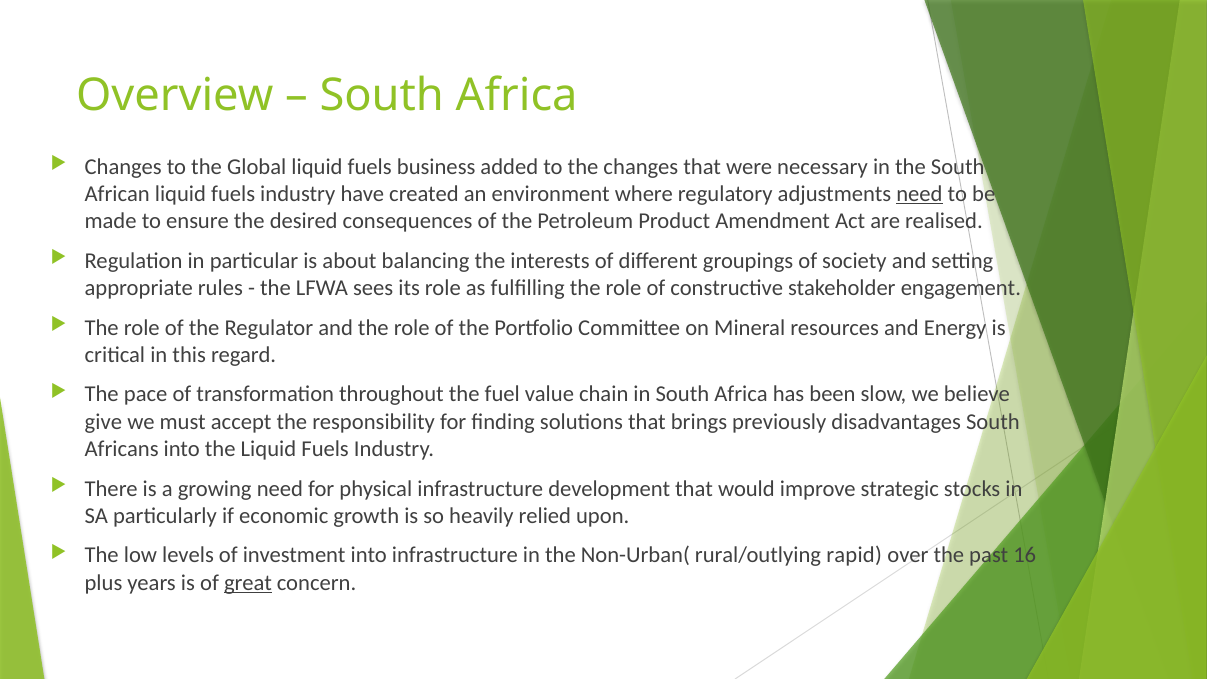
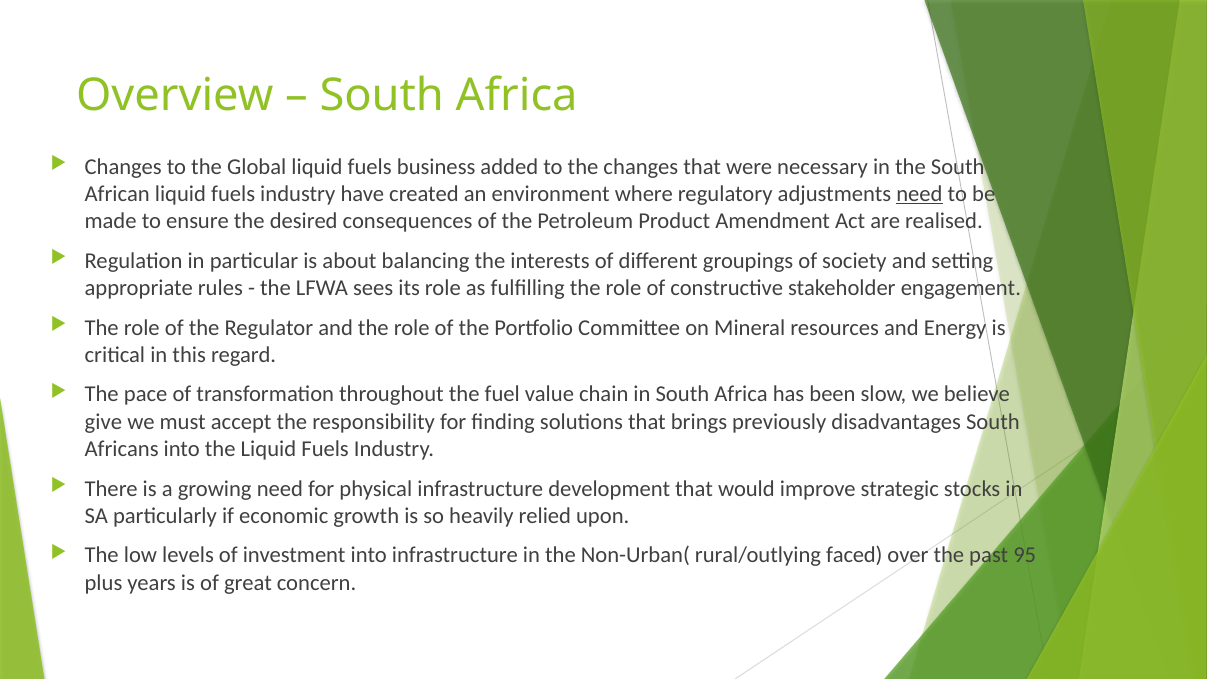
rapid: rapid -> faced (854, 555)
16: 16 -> 95 (1025, 555)
great underline: present -> none (248, 583)
